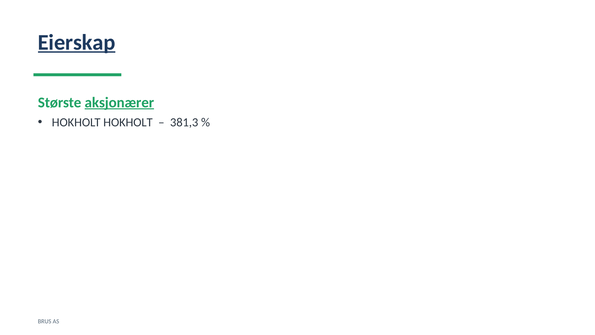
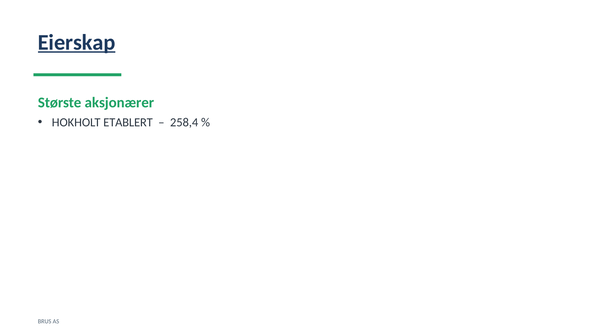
aksjonærer underline: present -> none (119, 102)
HOKHOLT HOKHOLT: HOKHOLT -> ETABLERT (128, 122)
381,3: 381,3 -> 258,4 (184, 122)
